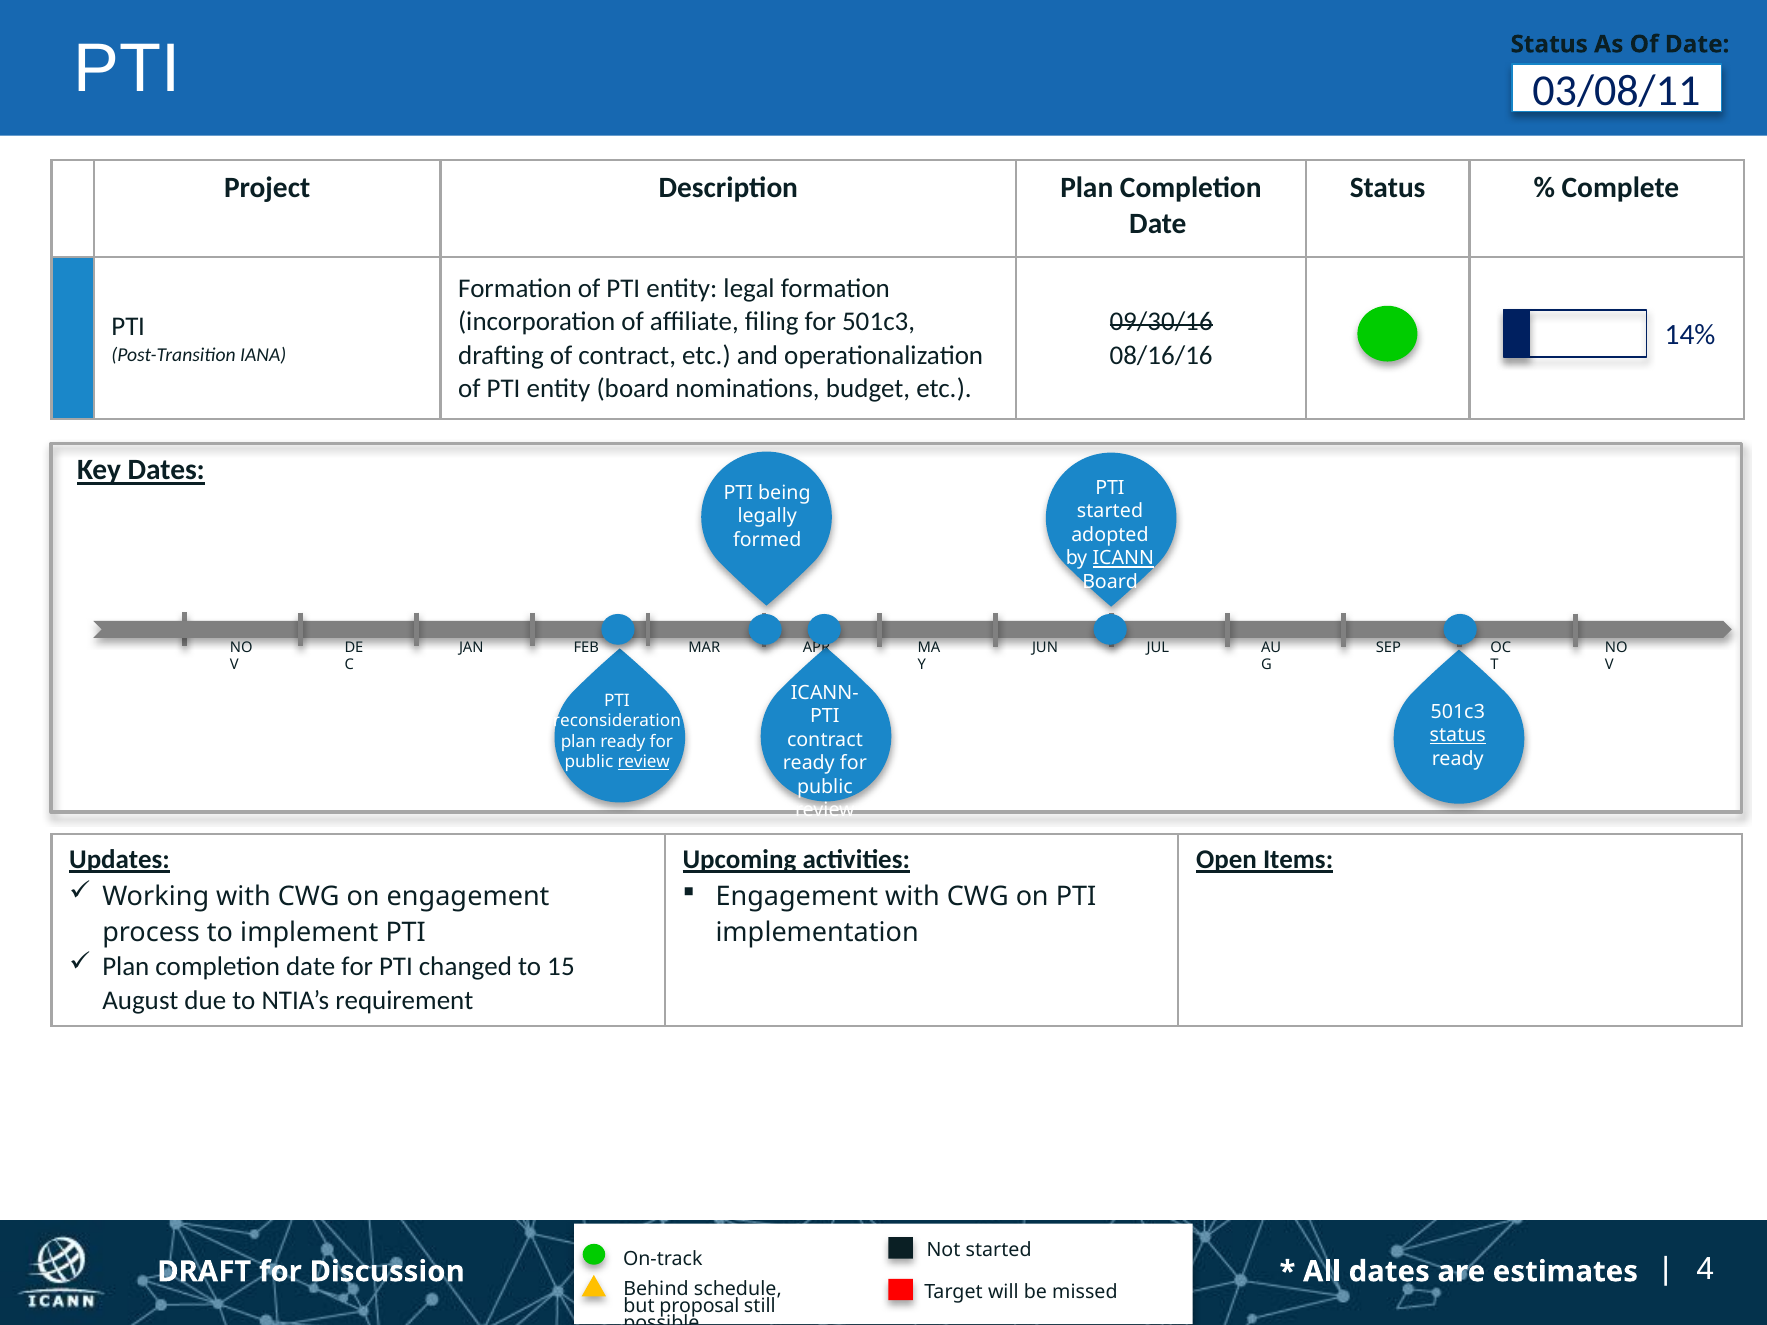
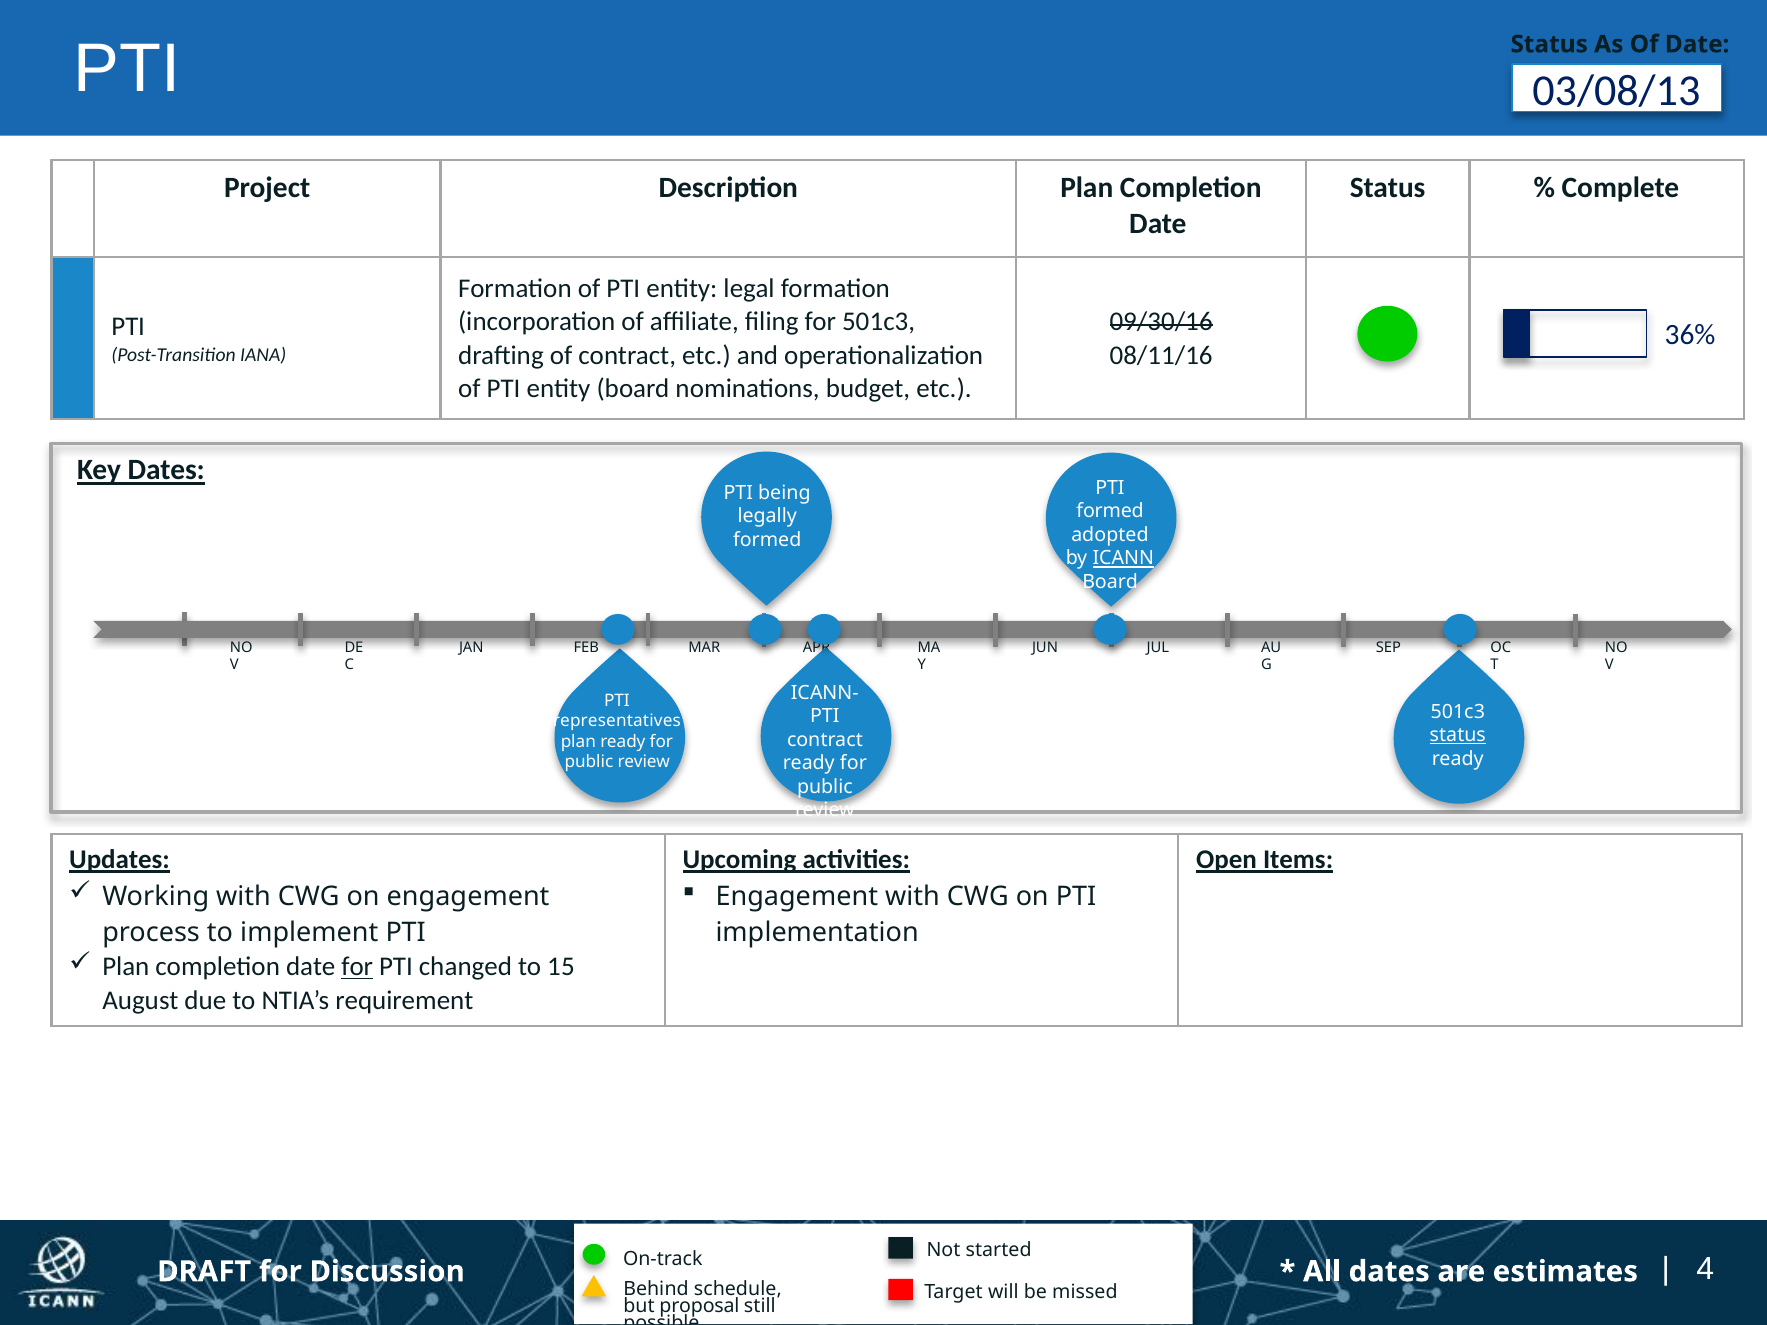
03/08/11: 03/08/11 -> 03/08/13 (1616, 91)
14%: 14% -> 36% (1690, 335)
08/16/16: 08/16/16 -> 08/11/16 (1161, 355)
started: started -> formed (1110, 512)
reconsideration: reconsideration -> representatives (617, 721)
review underline: present -> none (644, 762)
for underline: none -> present (357, 967)
